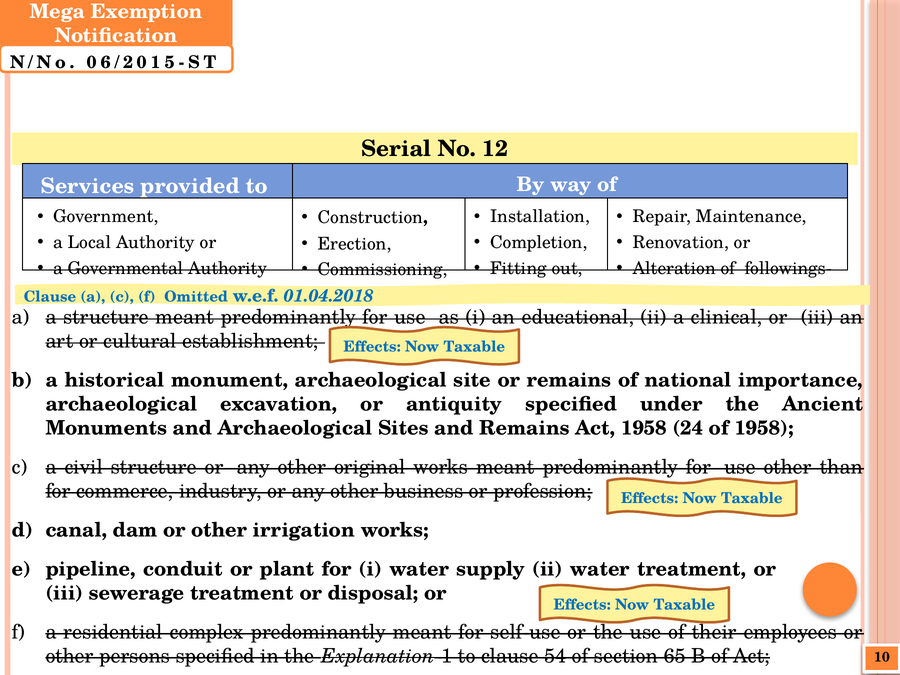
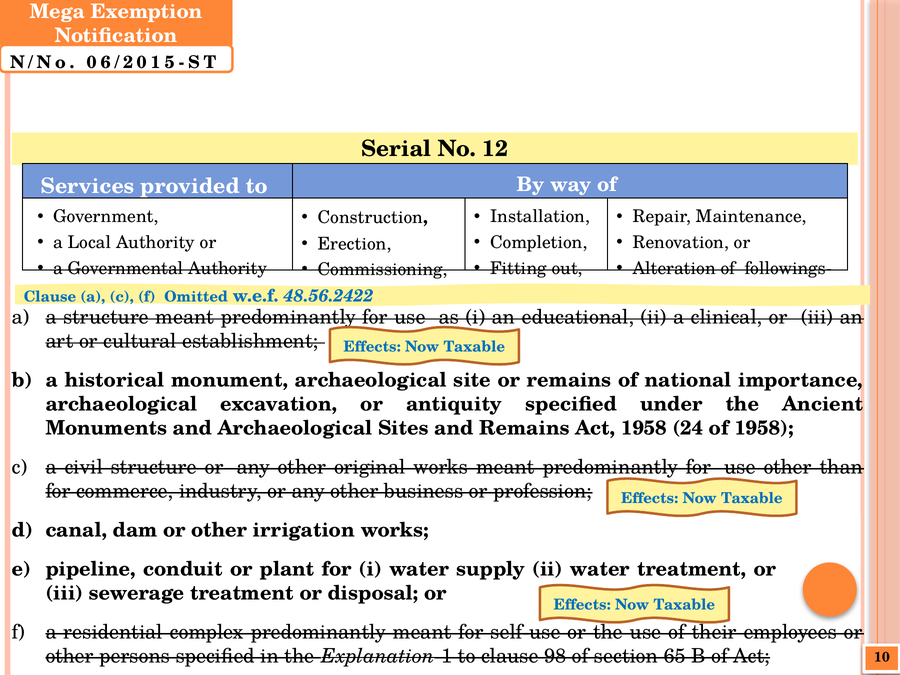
01.04.2018: 01.04.2018 -> 48.56.2422 (329, 296)
54: 54 -> 98 (555, 656)
